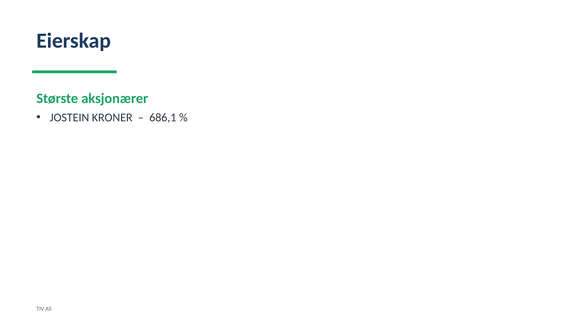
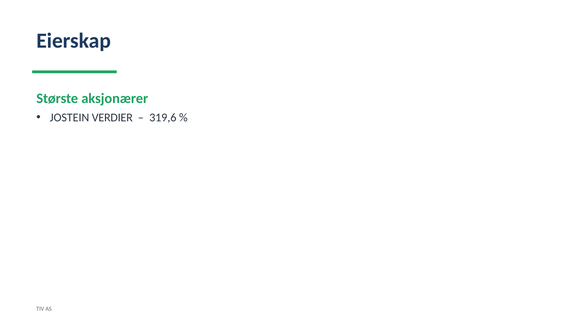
KRONER: KRONER -> VERDIER (112, 118)
686,1: 686,1 -> 319,6 (163, 118)
